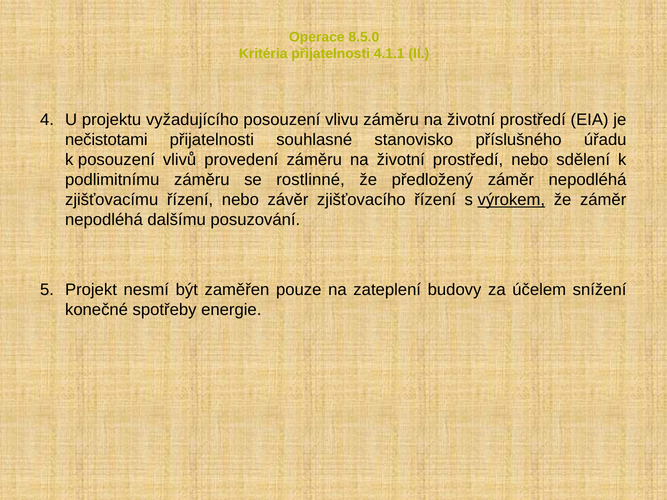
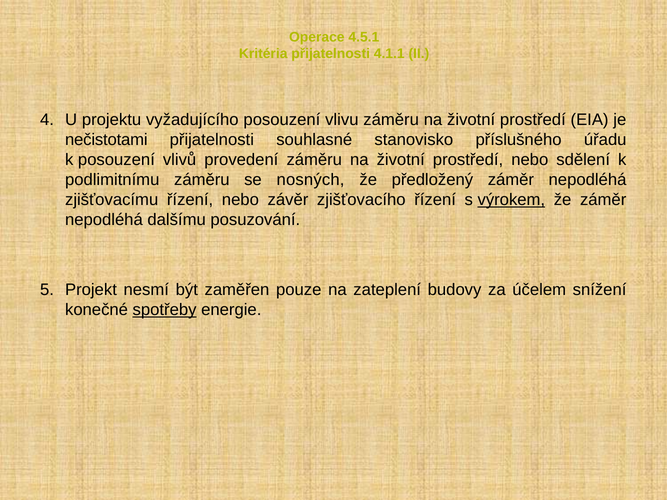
8.5.0: 8.5.0 -> 4.5.1 (364, 37)
rostlinné: rostlinné -> nosných (311, 180)
spotřeby underline: none -> present (165, 310)
